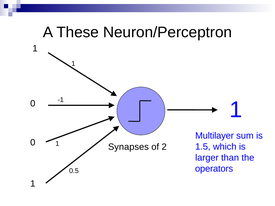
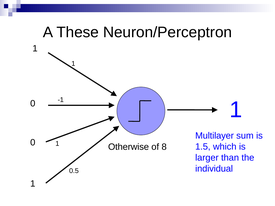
Synapses: Synapses -> Otherwise (129, 147)
2: 2 -> 8 (164, 147)
operators: operators -> individual (214, 169)
